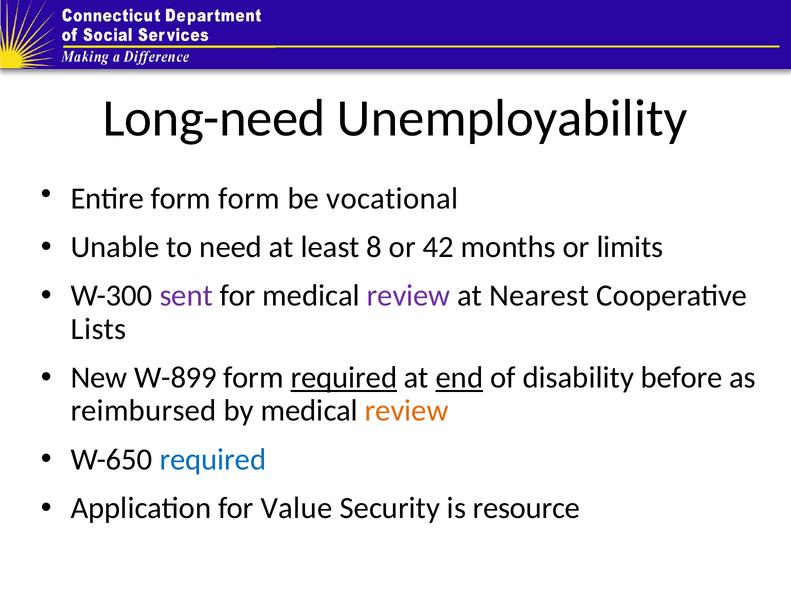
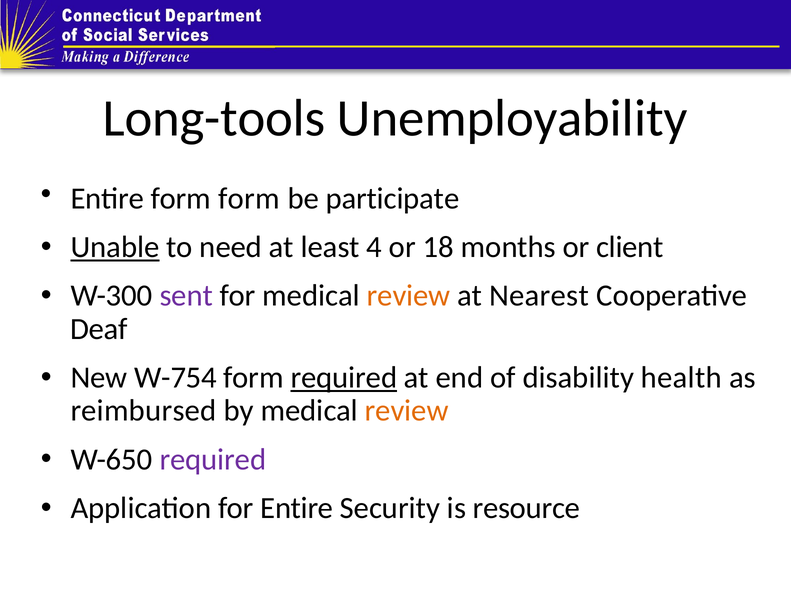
Long-need: Long-need -> Long-tools (214, 118)
vocational: vocational -> participate (393, 198)
Unable underline: none -> present (115, 247)
8: 8 -> 4 (374, 247)
42: 42 -> 18 (438, 247)
limits: limits -> client (630, 247)
review colour: purple -> orange (409, 295)
Lists: Lists -> Deaf (99, 329)
W-899: W-899 -> W-754 (176, 377)
end underline: present -> none (459, 377)
before: before -> health (681, 377)
required colour: blue -> purple (213, 459)
for Value: Value -> Entire (297, 507)
